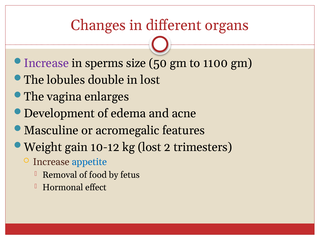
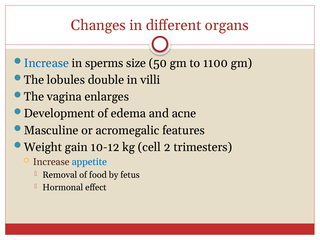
Increase colour: purple -> blue (46, 63)
in lost: lost -> villi (150, 80)
kg lost: lost -> cell (149, 147)
